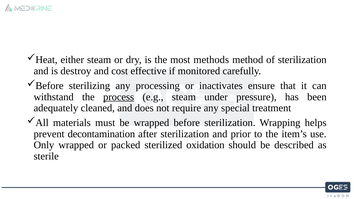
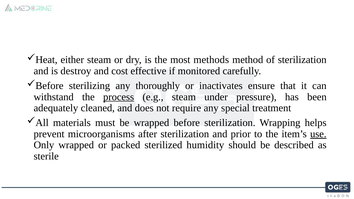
processing: processing -> thoroughly (158, 86)
decontamination: decontamination -> microorganisms (101, 134)
use underline: none -> present (318, 134)
oxidation: oxidation -> humidity (205, 145)
